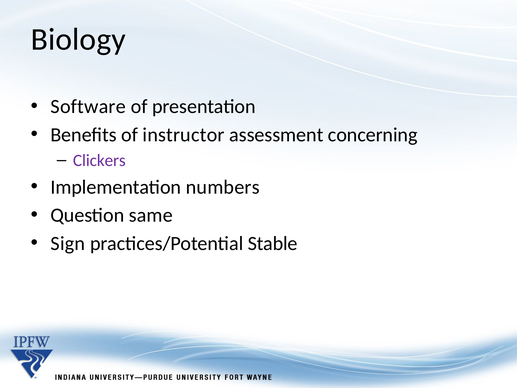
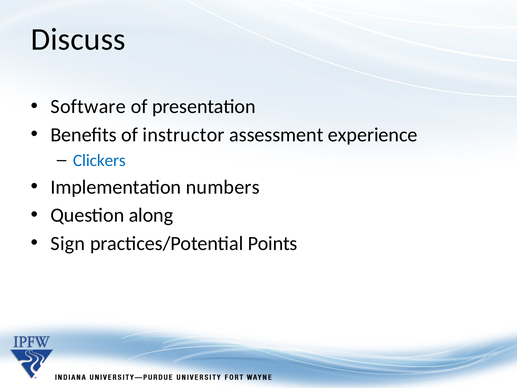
Biology: Biology -> Discuss (78, 39)
concerning: concerning -> experience (373, 135)
Clickers colour: purple -> blue (99, 160)
same: same -> along (151, 215)
Stable: Stable -> Points (273, 243)
